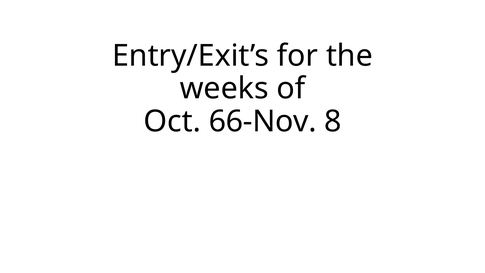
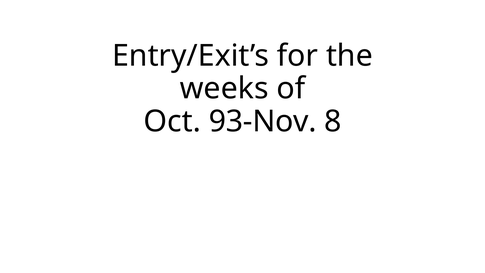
66-Nov: 66-Nov -> 93-Nov (263, 121)
